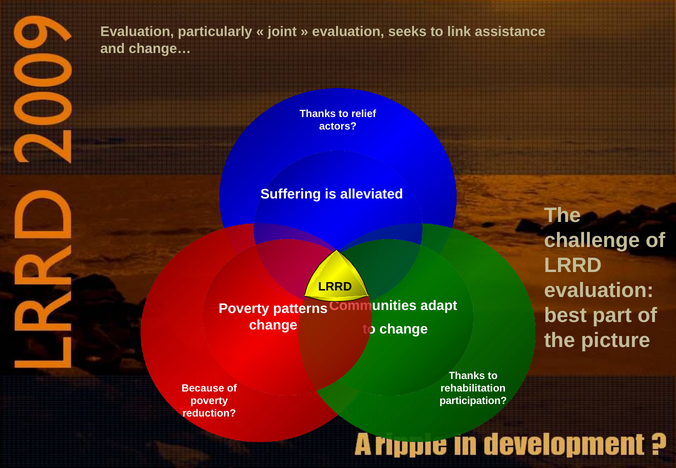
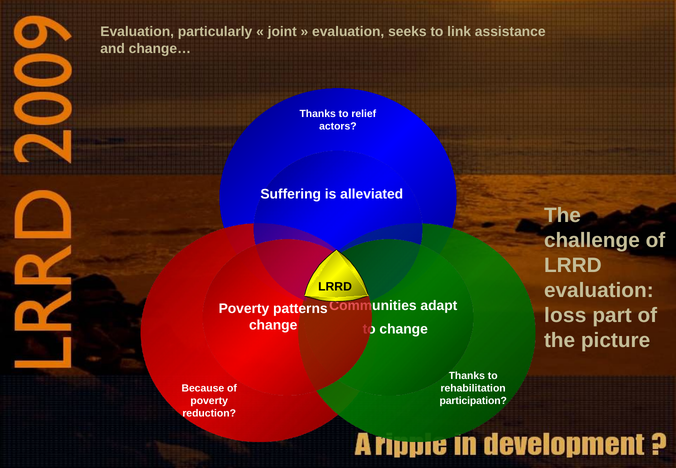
best: best -> loss (565, 315)
